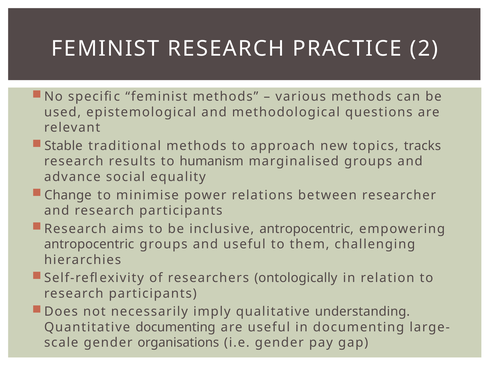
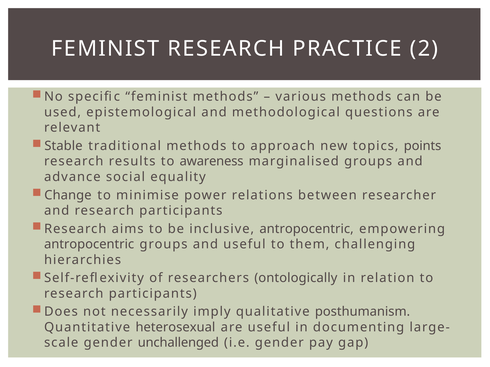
tracks: tracks -> points (423, 146)
humanism: humanism -> awareness (212, 162)
understanding: understanding -> posthumanism (362, 312)
Quantitative documenting: documenting -> heterosexual (175, 328)
organisations: organisations -> unchallenged (178, 343)
